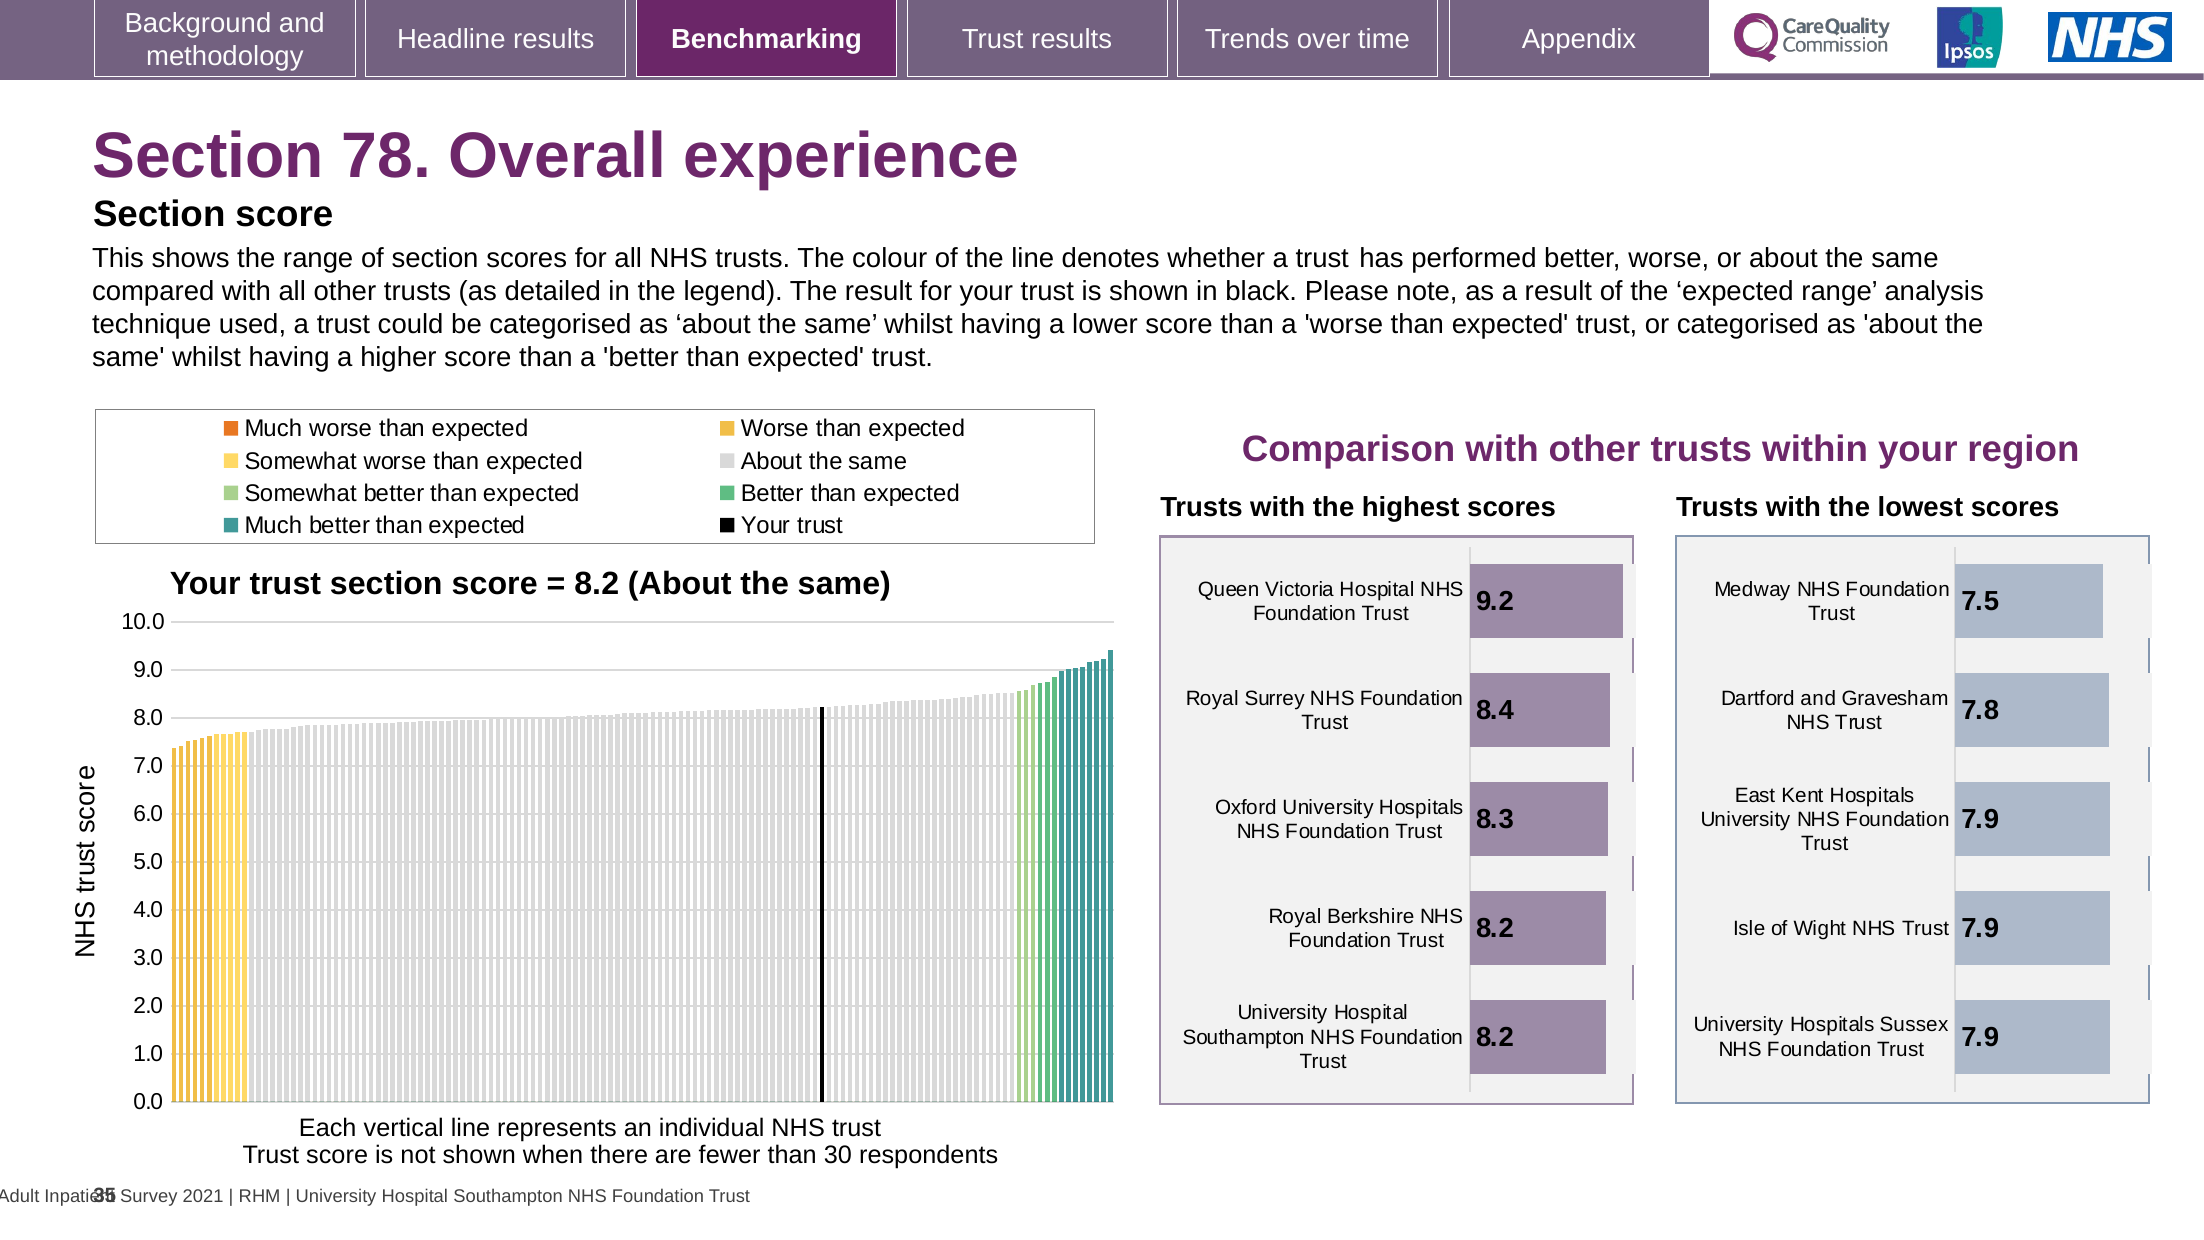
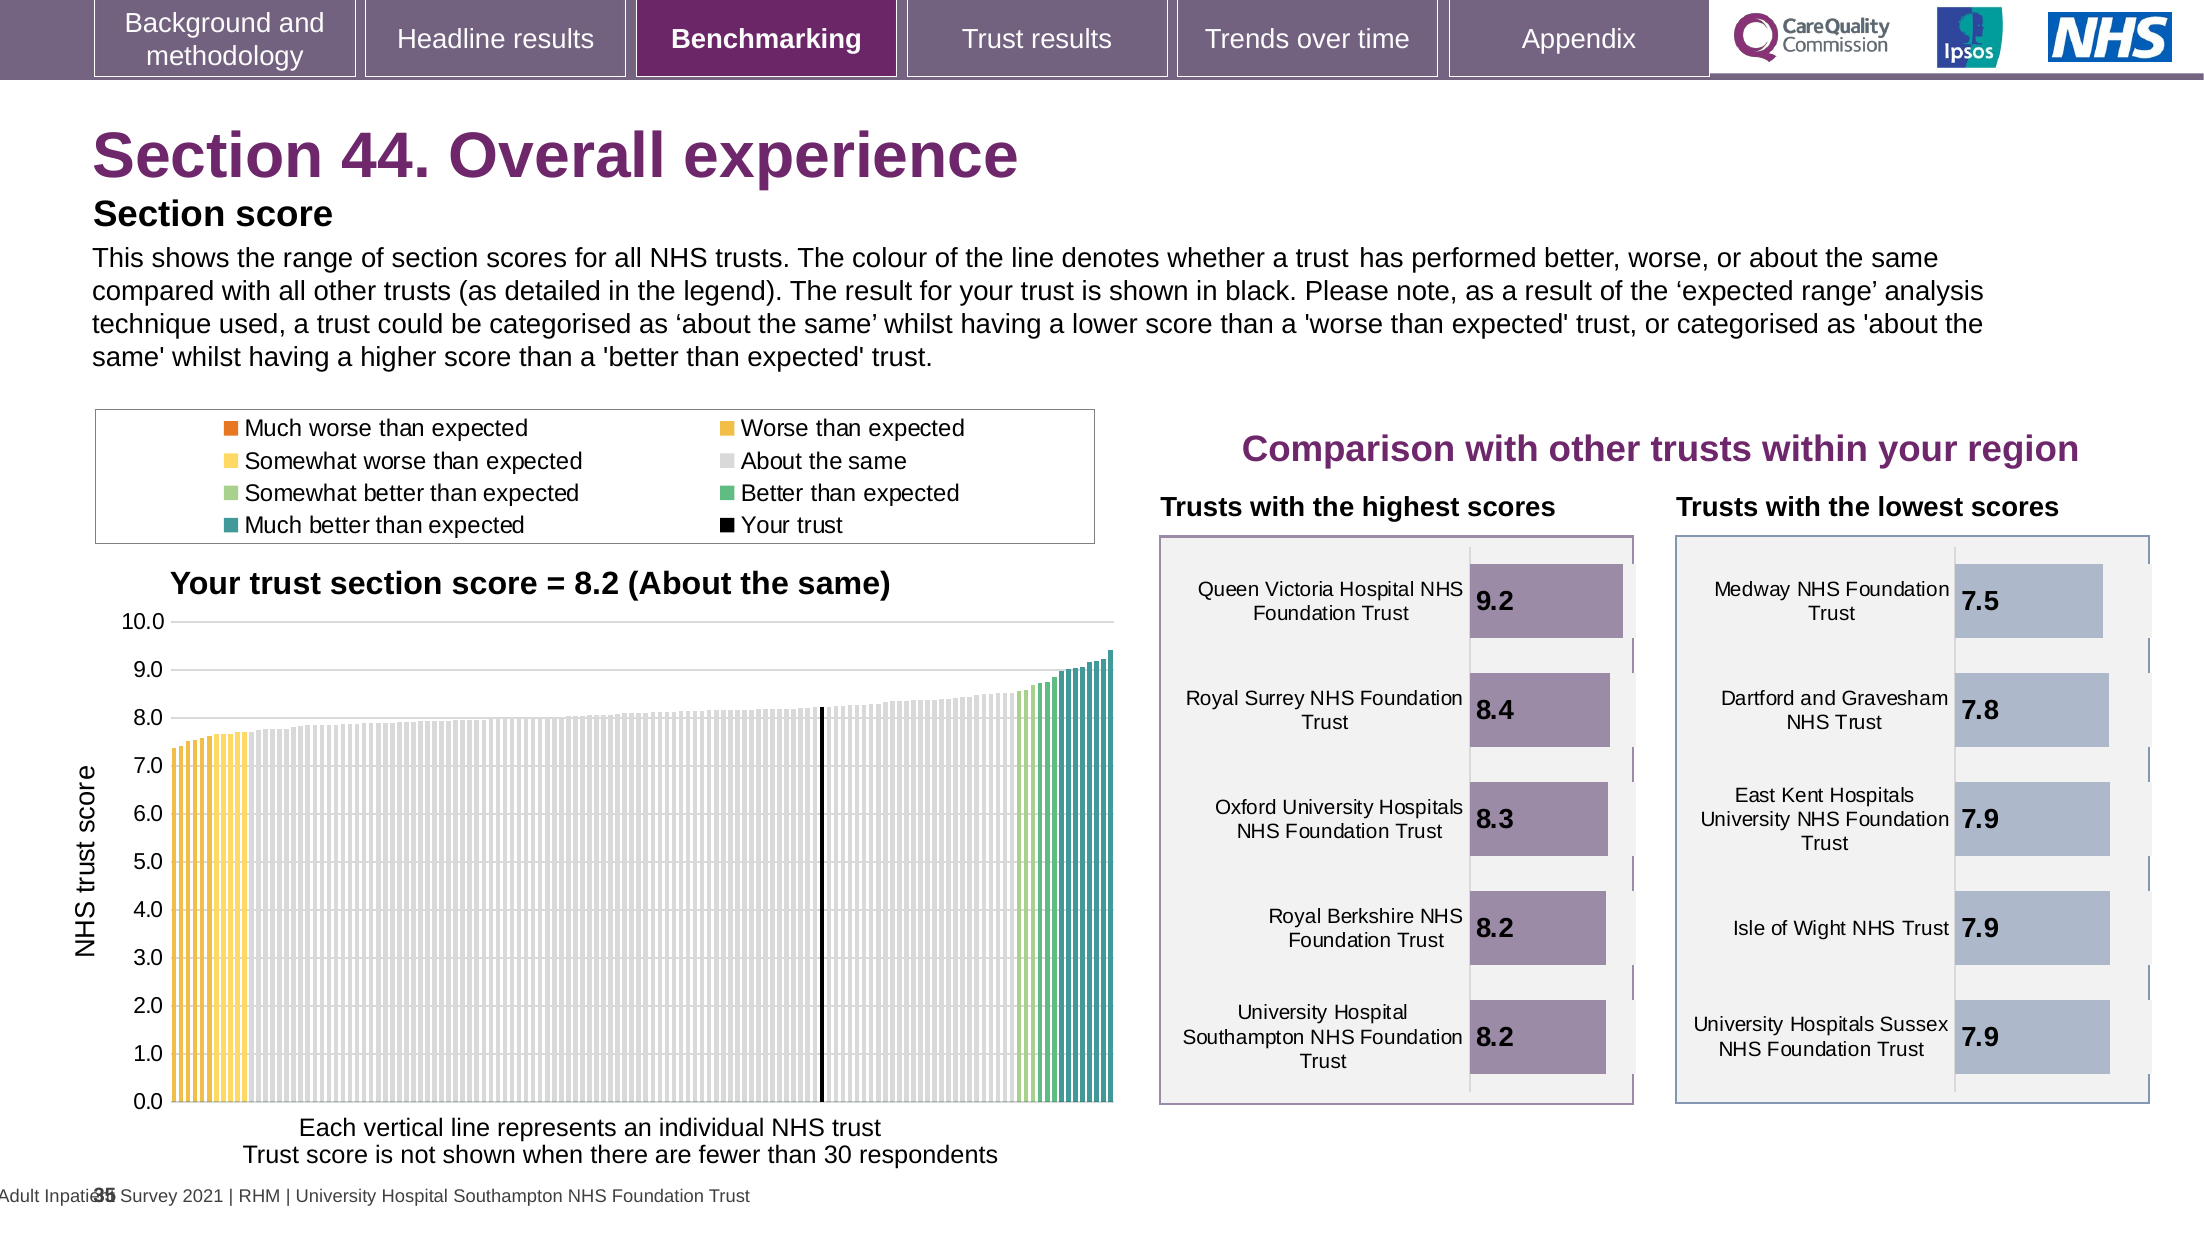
78: 78 -> 44 (386, 156)
